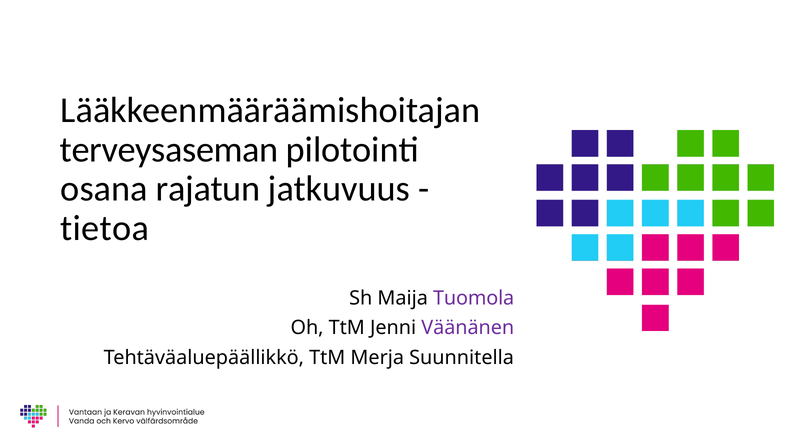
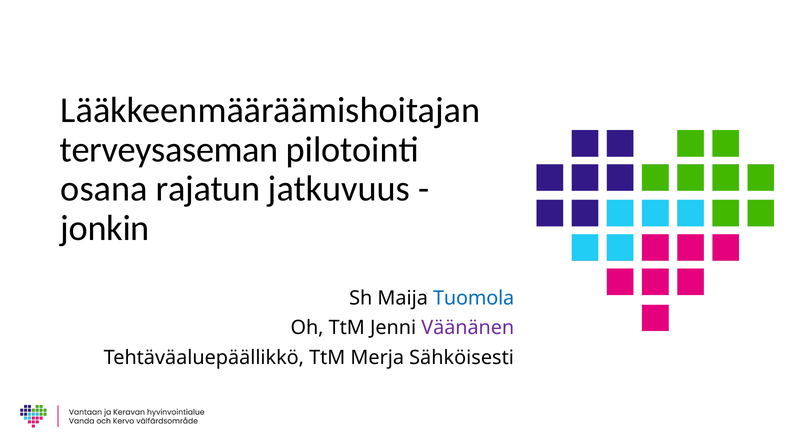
tietoa: tietoa -> jonkin (105, 228)
Tuomola colour: purple -> blue (474, 298)
Suunnitella: Suunnitella -> Sähköisesti (462, 358)
